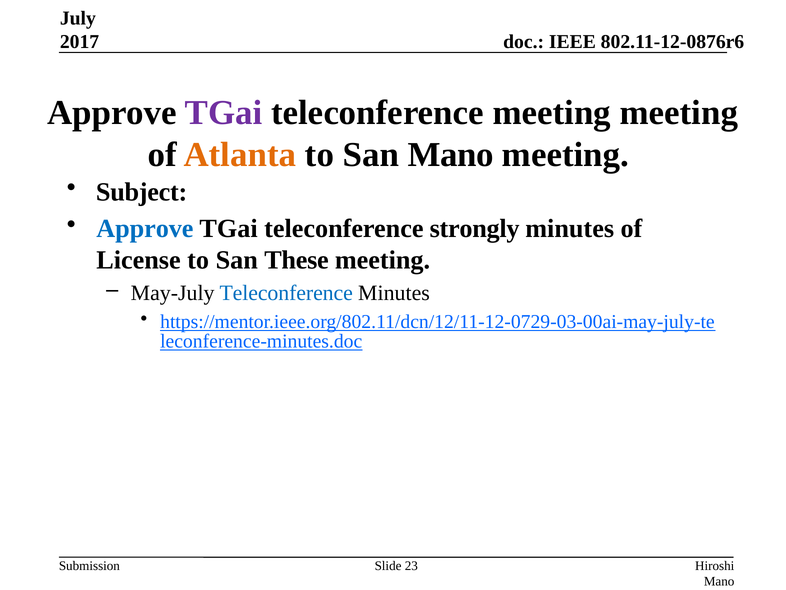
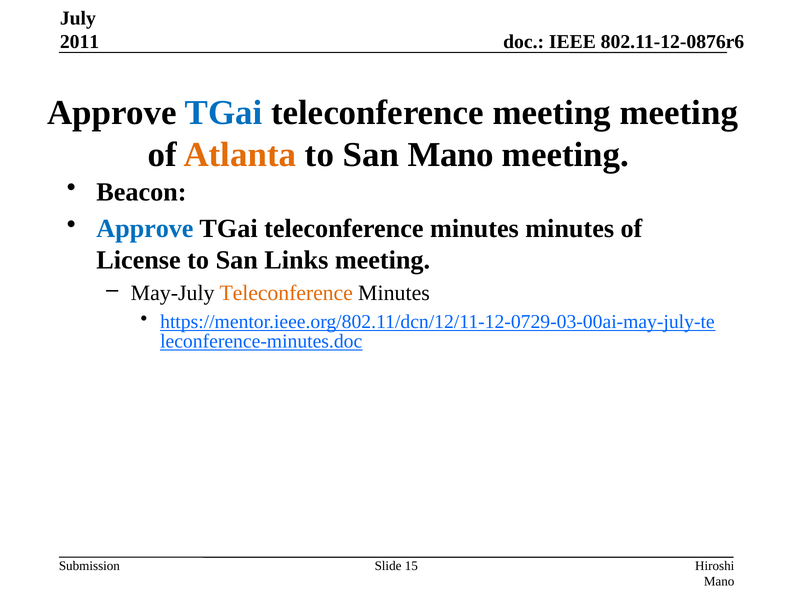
2017: 2017 -> 2011 (80, 42)
TGai colour: purple -> blue (224, 112)
Subject: Subject -> Beacon (141, 192)
TGai teleconference strongly: strongly -> minutes (474, 228)
These: These -> Links (296, 260)
Teleconference colour: blue -> orange (286, 293)
23: 23 -> 15 (411, 565)
